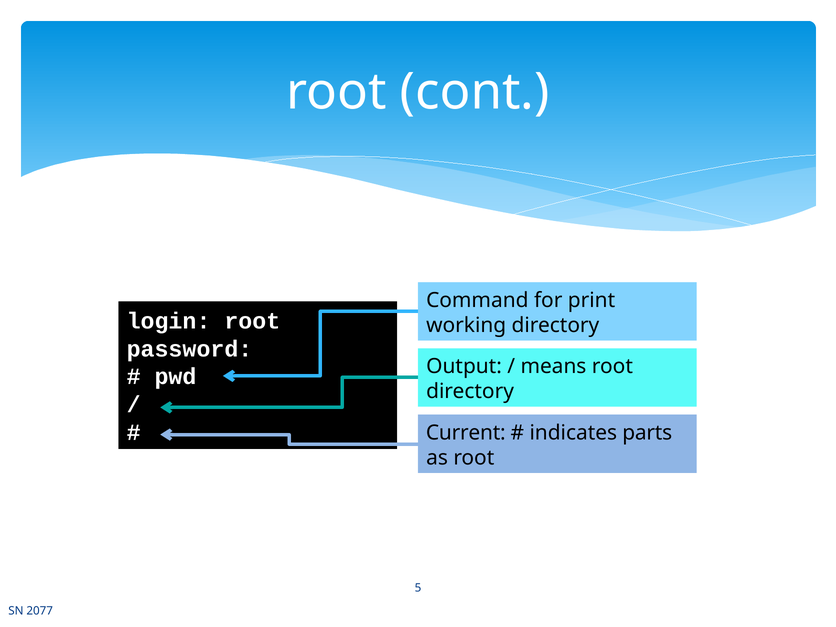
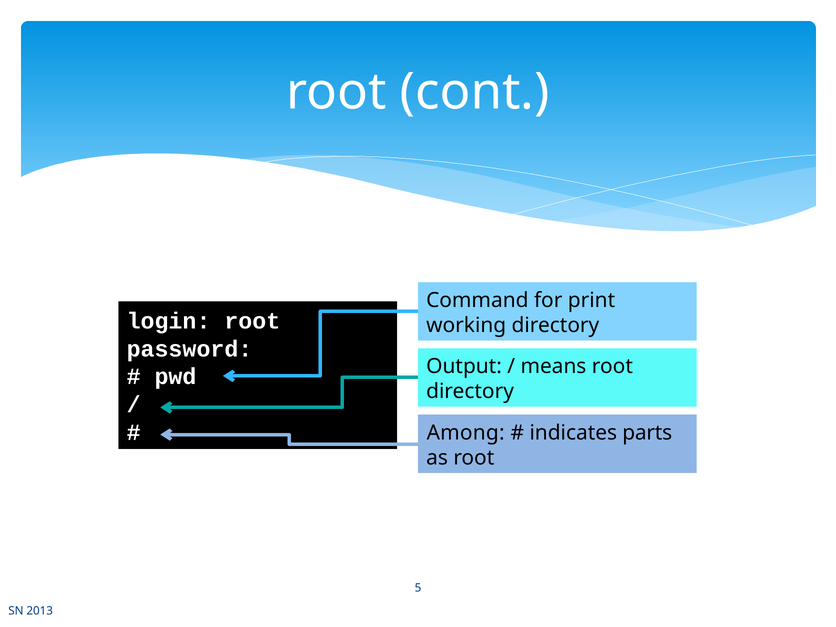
Current: Current -> Among (466, 433)
2077: 2077 -> 2013 (40, 611)
